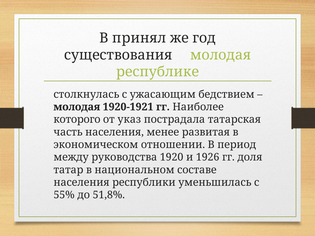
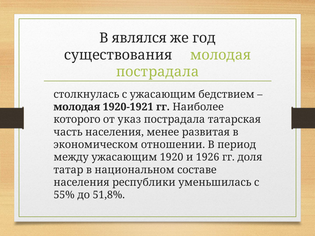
принял: принял -> являлся (139, 38)
республике: республике -> пострадала (158, 72)
между руководства: руководства -> ужасающим (124, 157)
